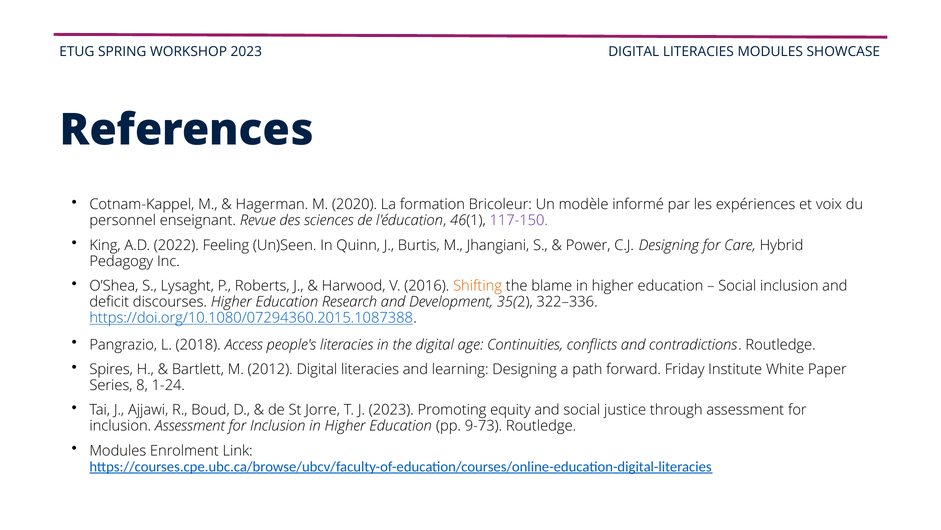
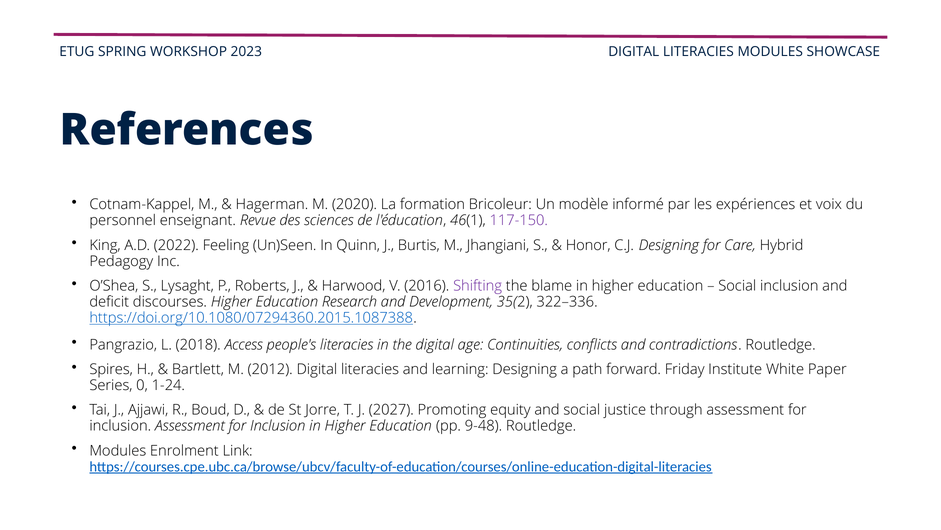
Power: Power -> Honor (588, 245)
Shifting colour: orange -> purple (478, 286)
8: 8 -> 0 (142, 385)
J 2023: 2023 -> 2027 (391, 410)
9-73: 9-73 -> 9-48 (483, 425)
